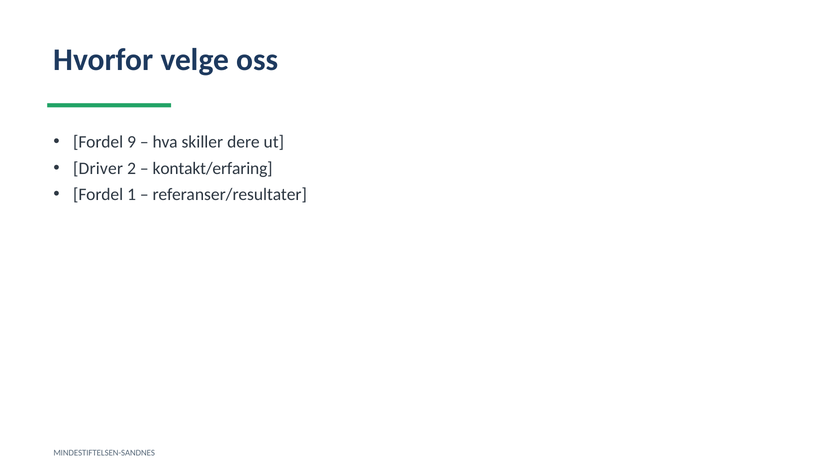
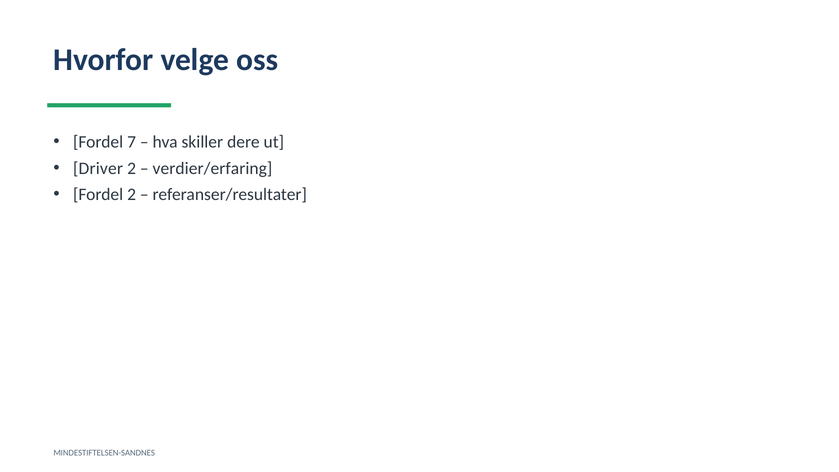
9: 9 -> 7 (132, 142)
kontakt/erfaring: kontakt/erfaring -> verdier/erfaring (212, 168)
Fordel 1: 1 -> 2 (132, 195)
